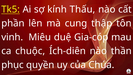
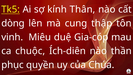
Thấu: Thấu -> Thân (82, 9)
phần: phần -> dòng (13, 23)
